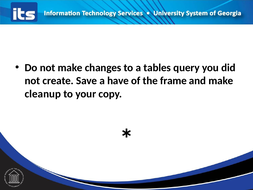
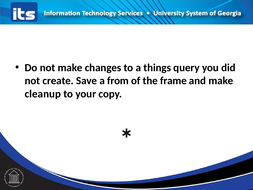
tables: tables -> things (157, 68)
have: have -> from (118, 81)
